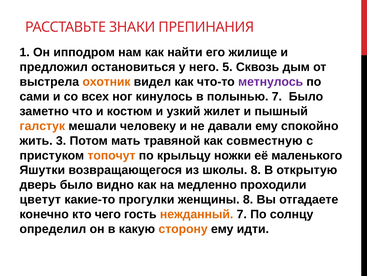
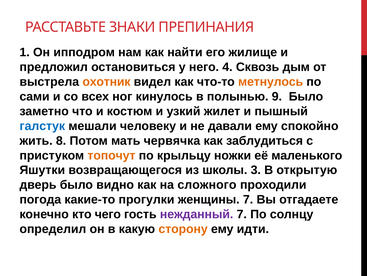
5: 5 -> 4 (227, 67)
метнулось colour: purple -> orange (271, 82)
полынью 7: 7 -> 9 (277, 96)
галстук colour: orange -> blue (42, 126)
3: 3 -> 8 (61, 140)
травяной: травяной -> червячка (172, 140)
совместную: совместную -> заблудиться (265, 140)
школы 8: 8 -> 3 (256, 170)
медленно: медленно -> сложного (207, 184)
цветут: цветут -> погода (40, 199)
женщины 8: 8 -> 7 (248, 199)
нежданный colour: orange -> purple (197, 214)
